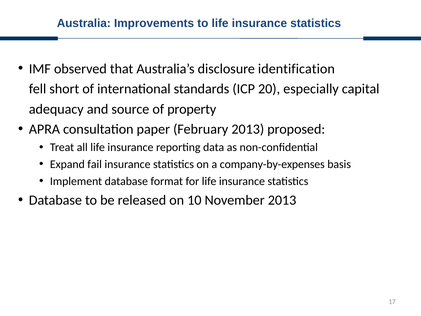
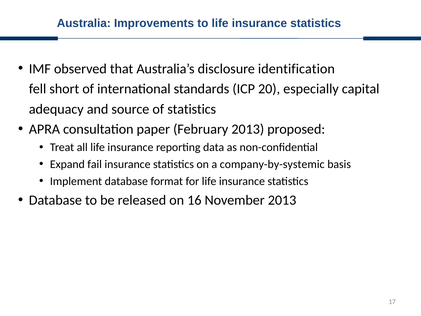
of property: property -> statistics (192, 109)
company-by-expenses: company-by-expenses -> company-by-systemic (272, 164)
10: 10 -> 16 (194, 200)
